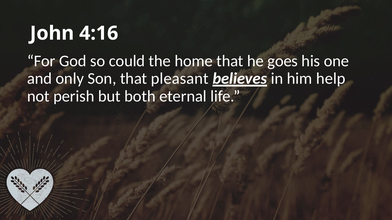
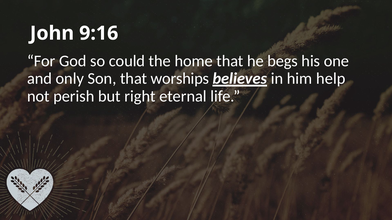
4:16: 4:16 -> 9:16 (99, 33)
goes: goes -> begs (283, 61)
pleasant: pleasant -> worships (180, 79)
both: both -> right (140, 96)
